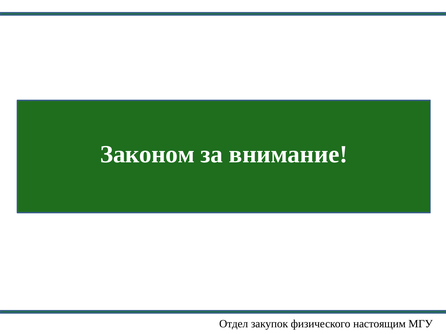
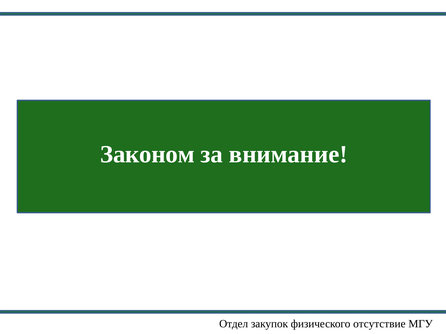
настоящим: настоящим -> отсутствие (379, 324)
